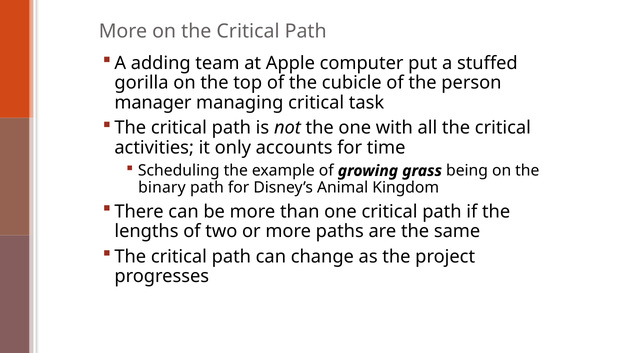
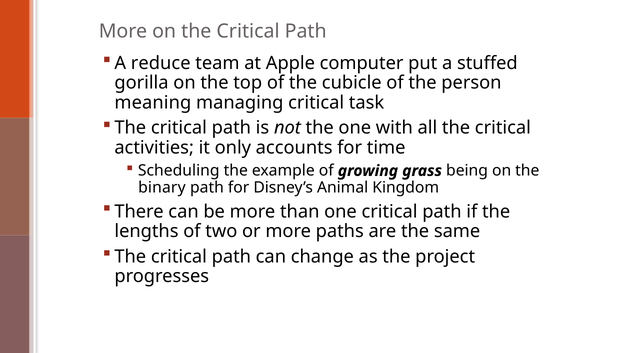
adding: adding -> reduce (161, 63)
manager: manager -> meaning (153, 103)
